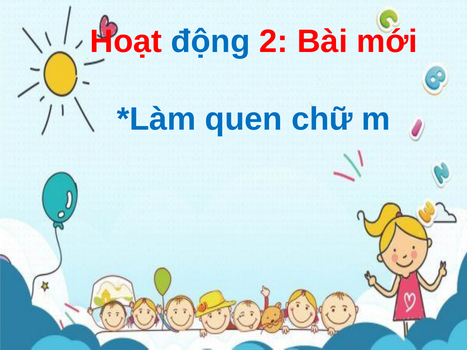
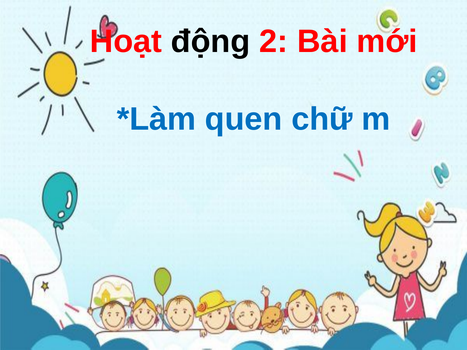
động colour: blue -> black (211, 41)
